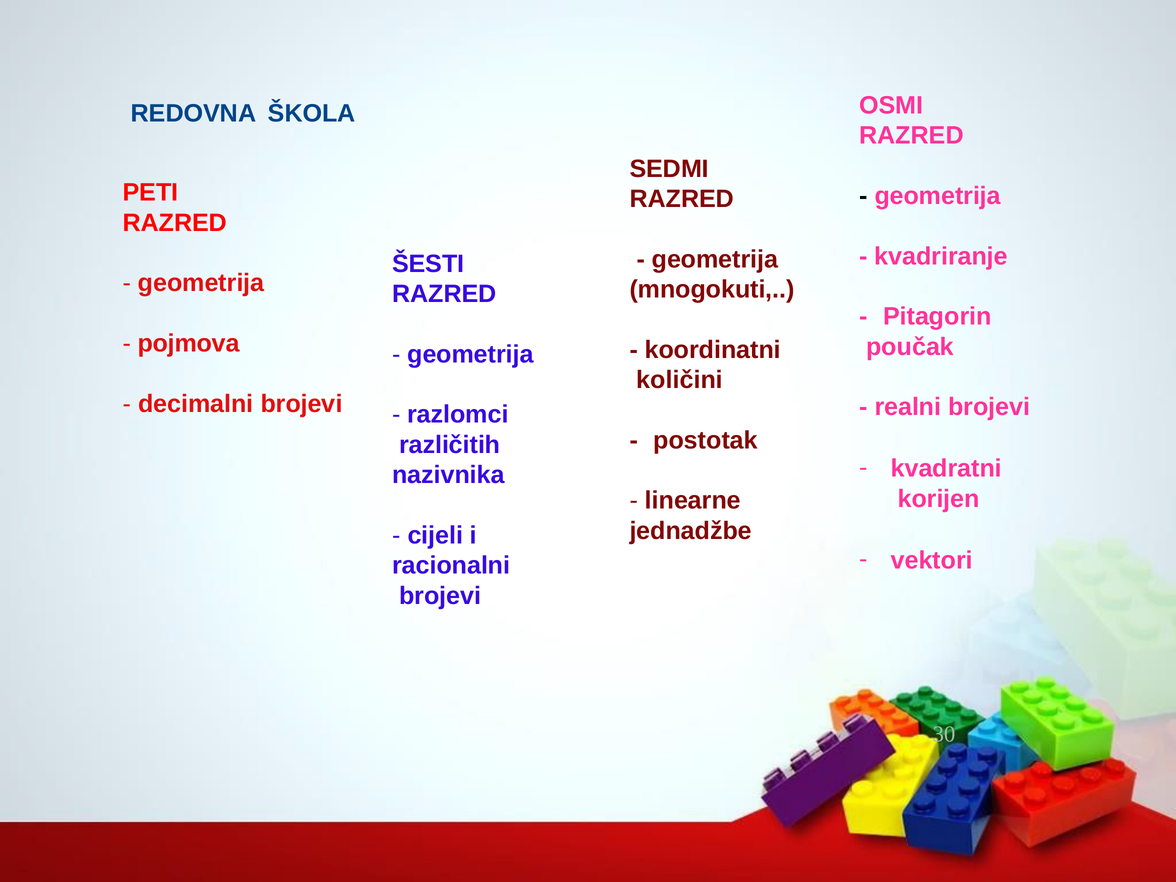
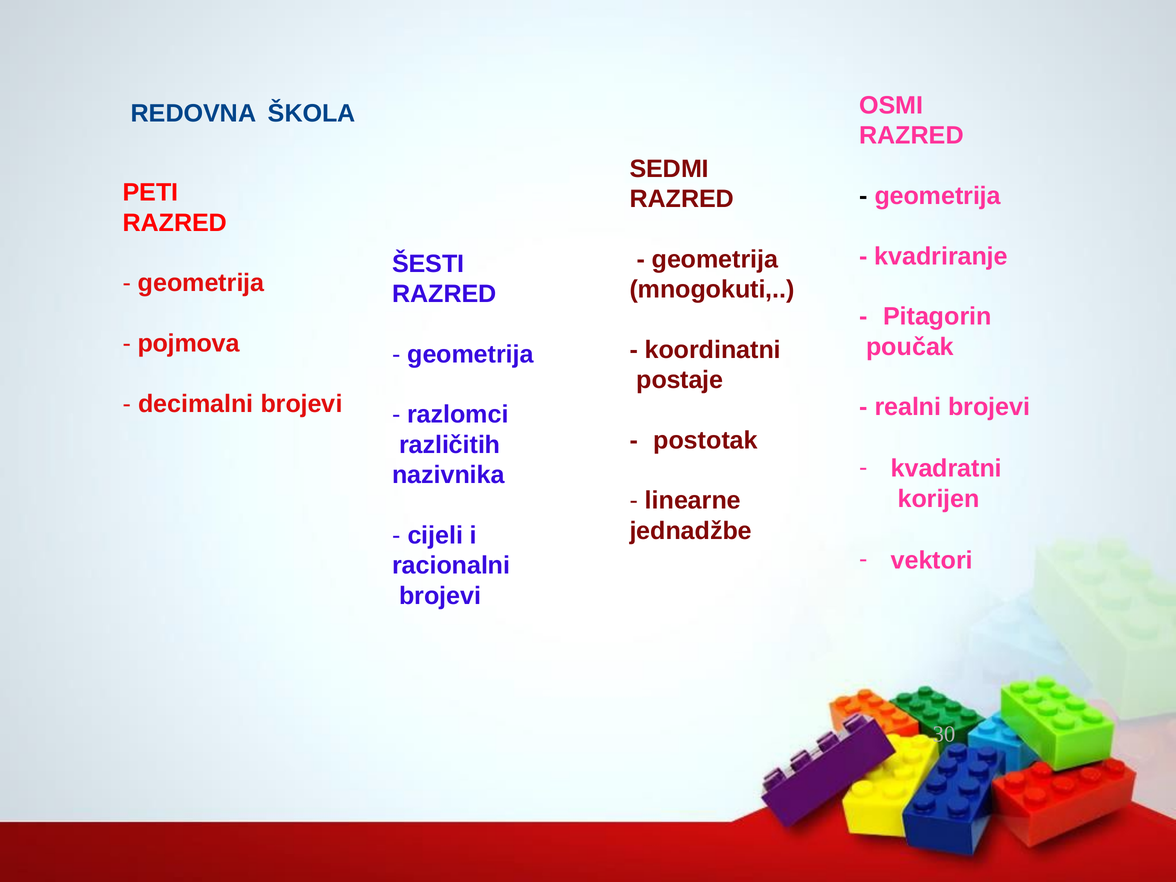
količini: količini -> postaje (680, 380)
